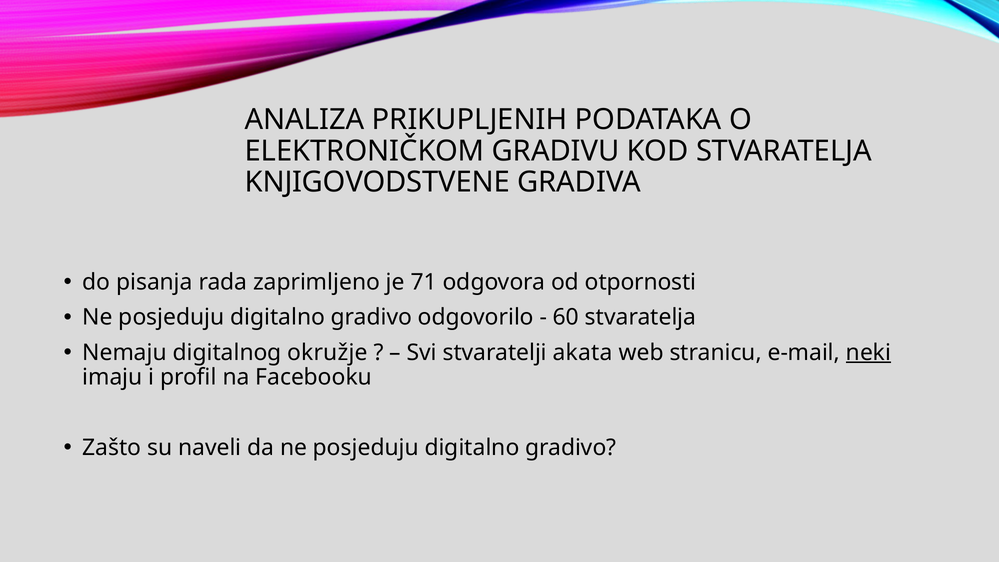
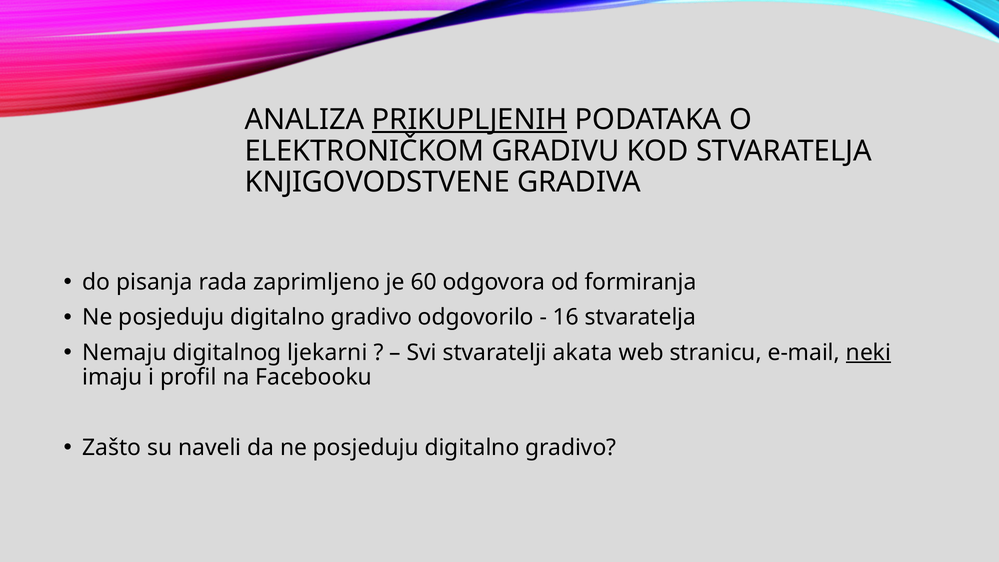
PRIKUPLJENIH underline: none -> present (470, 119)
71: 71 -> 60 (424, 282)
otpornosti: otpornosti -> formiranja (641, 282)
60: 60 -> 16 (566, 317)
okružje: okružje -> ljekarni (327, 352)
